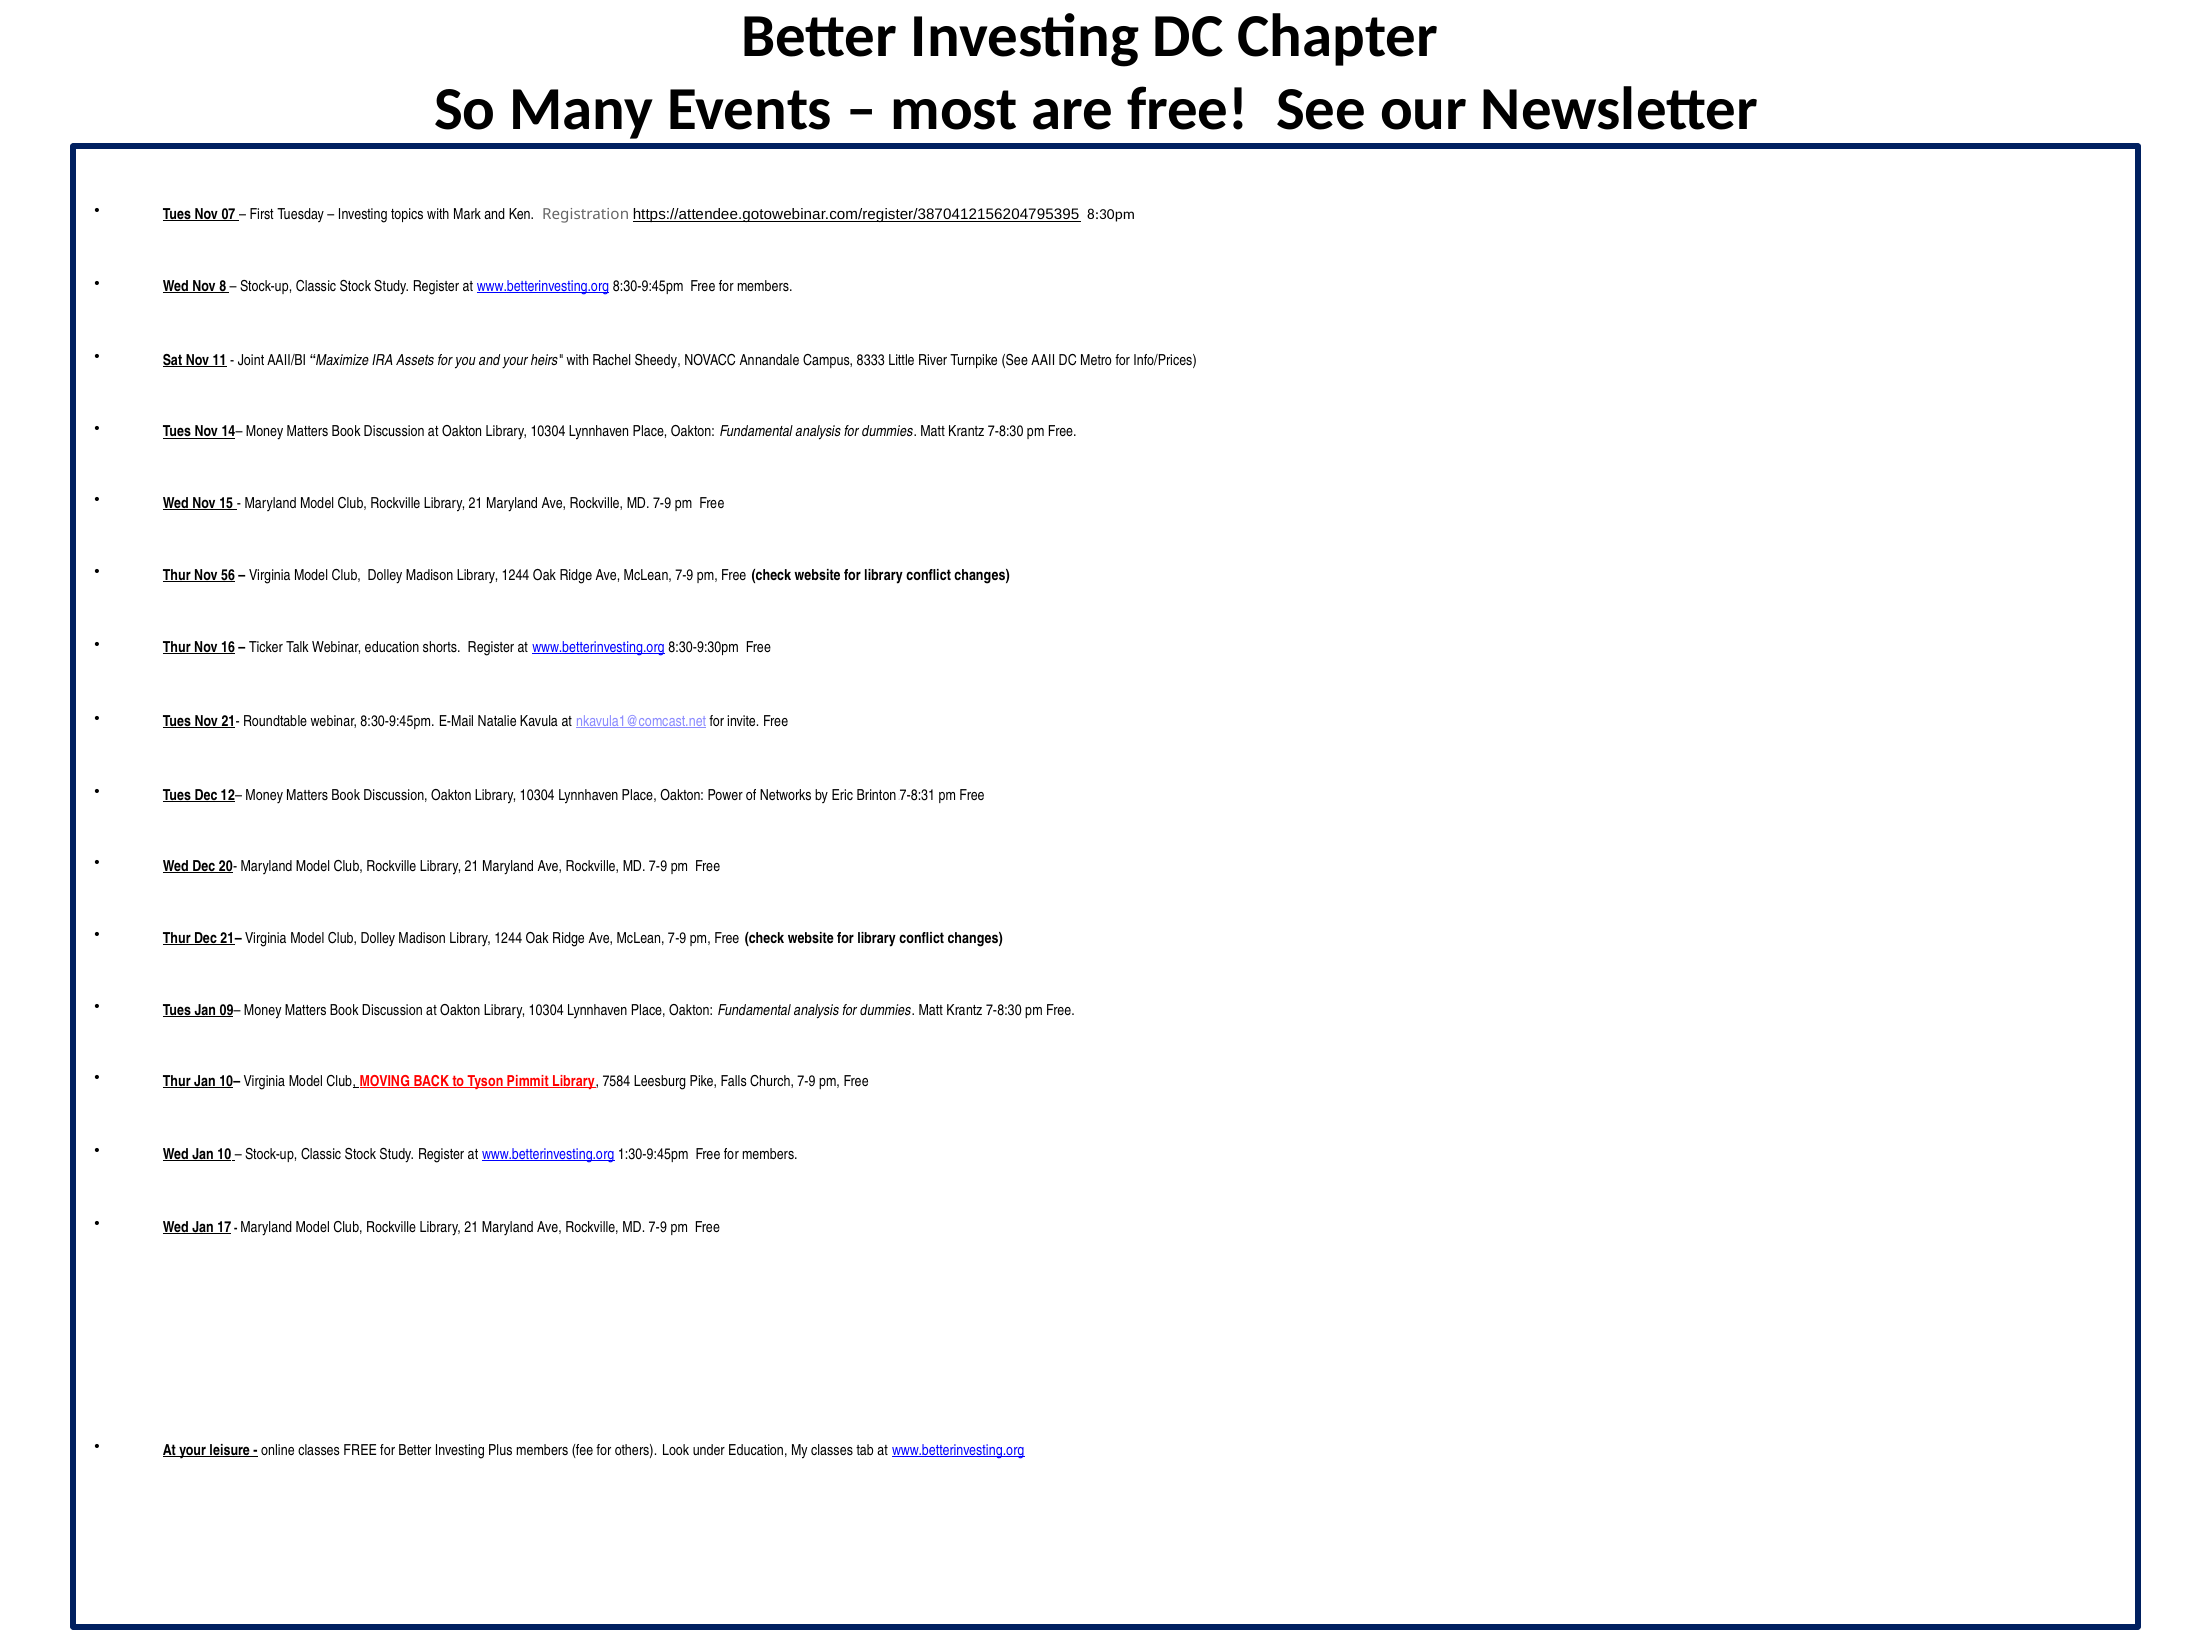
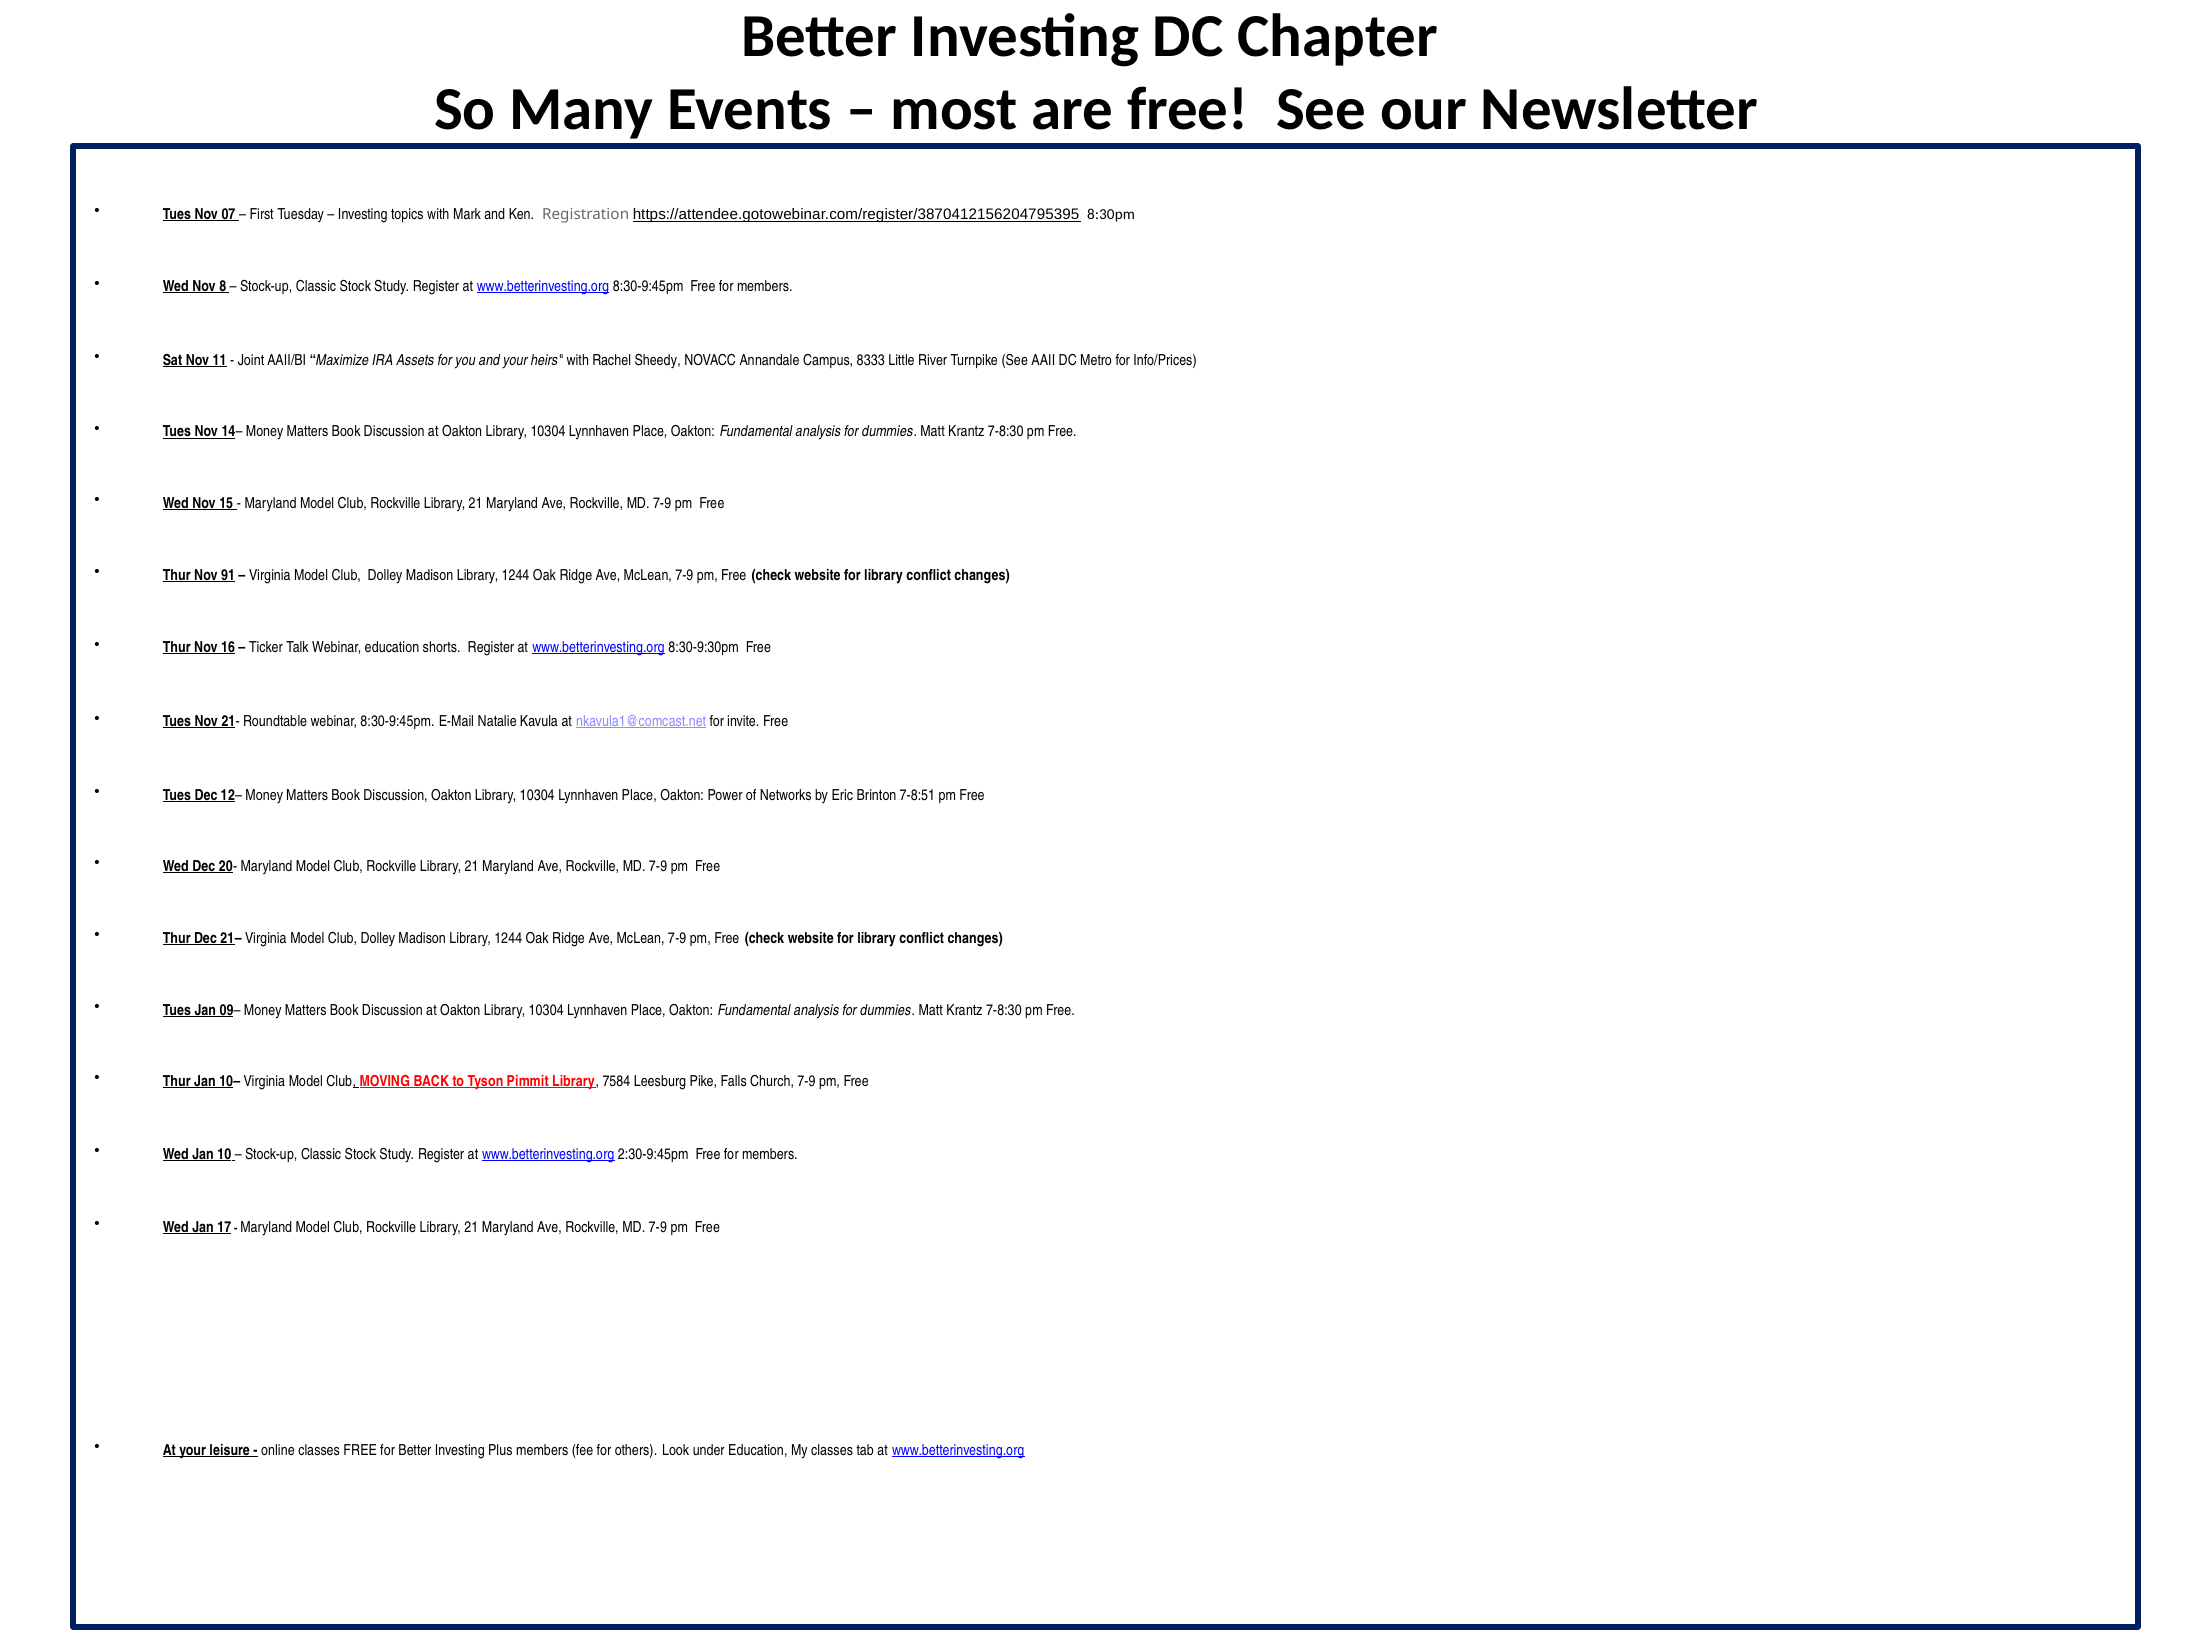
56: 56 -> 91 (228, 575)
7-8:31: 7-8:31 -> 7-8:51 (917, 795)
1:30-9:45pm: 1:30-9:45pm -> 2:30-9:45pm (653, 1154)
